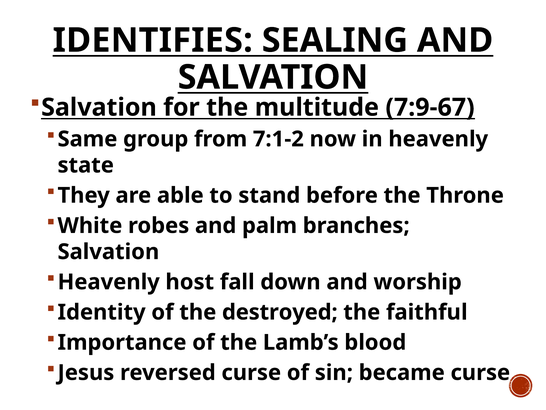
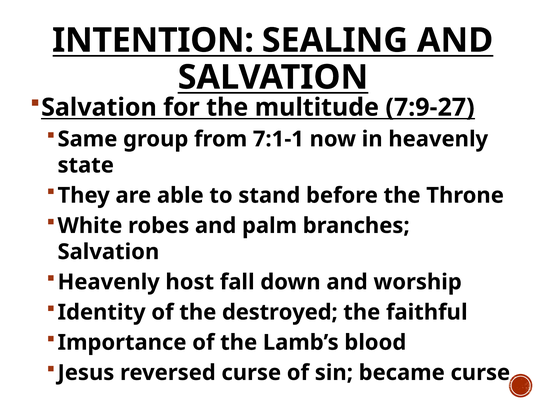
IDENTIFIES: IDENTIFIES -> INTENTION (153, 40)
7:9-67: 7:9-67 -> 7:9-27 (430, 107)
7:1-2: 7:1-2 -> 7:1-1 (278, 139)
